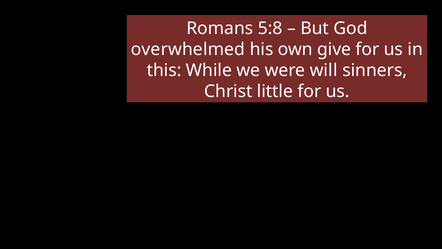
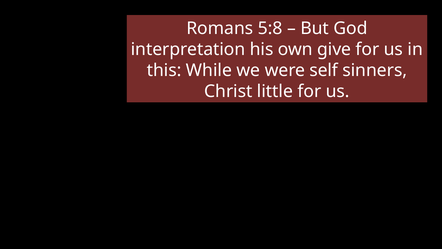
overwhelmed: overwhelmed -> interpretation (188, 49)
will: will -> self (324, 70)
